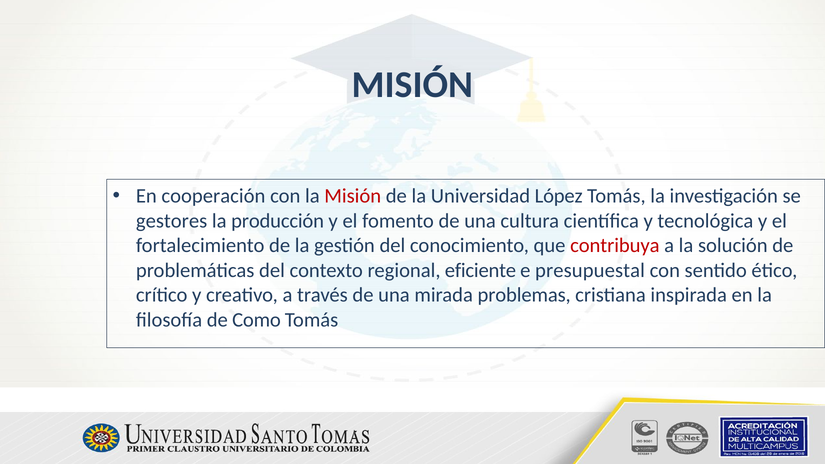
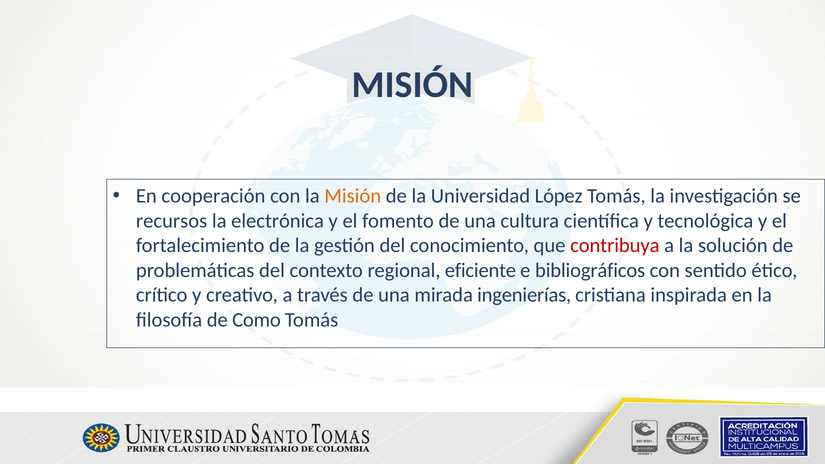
Misión colour: red -> orange (353, 196)
gestores: gestores -> recursos (172, 221)
producción: producción -> electrónica (278, 221)
presupuestal: presupuestal -> bibliográficos (590, 270)
problemas: problemas -> ingenierías (524, 295)
